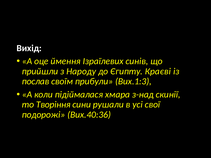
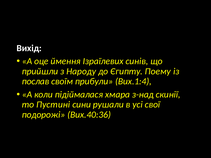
Краєві: Краєві -> Поему (158, 71)
Вих.1:3: Вих.1:3 -> Вих.1:4 (133, 82)
Творіння: Творіння -> Пустині (53, 105)
